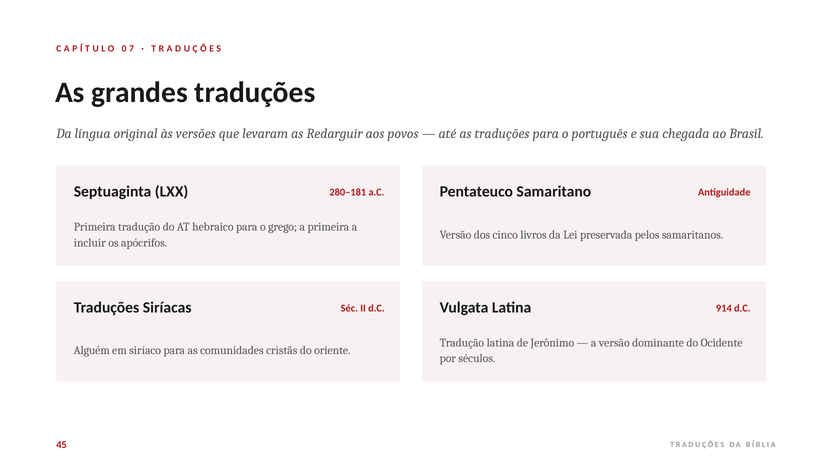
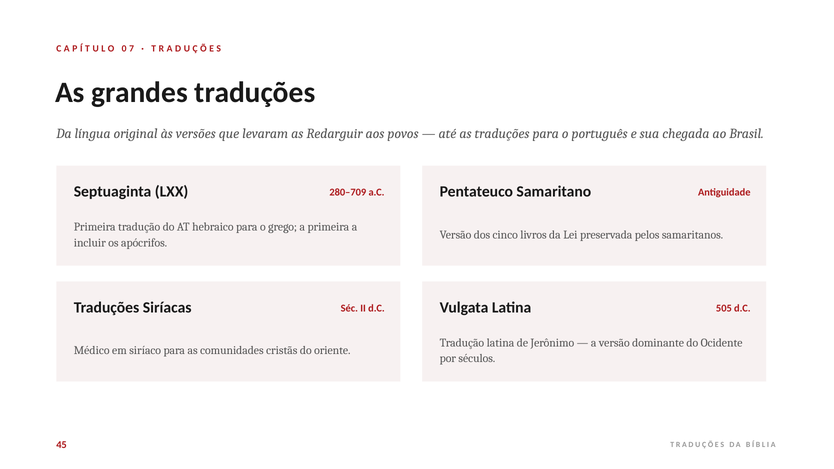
280–181: 280–181 -> 280–709 (348, 192)
914: 914 -> 505 (724, 308)
Alguém: Alguém -> Médico (92, 351)
